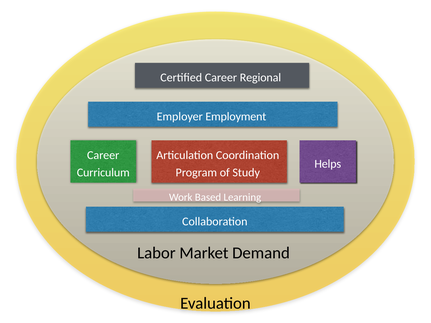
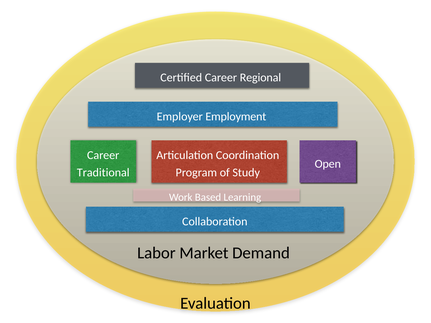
Helps: Helps -> Open (328, 164)
Curriculum: Curriculum -> Traditional (103, 173)
